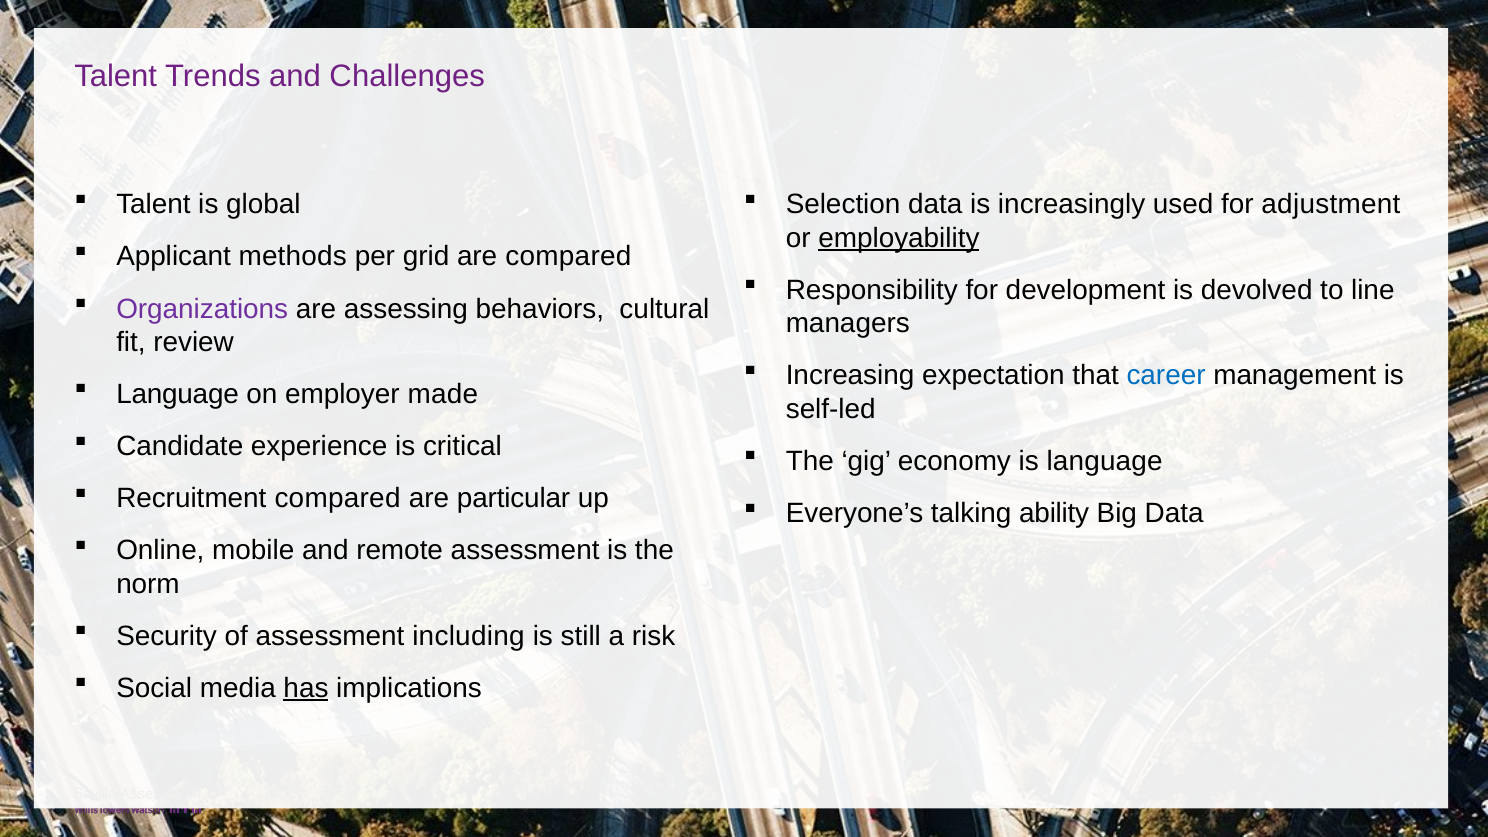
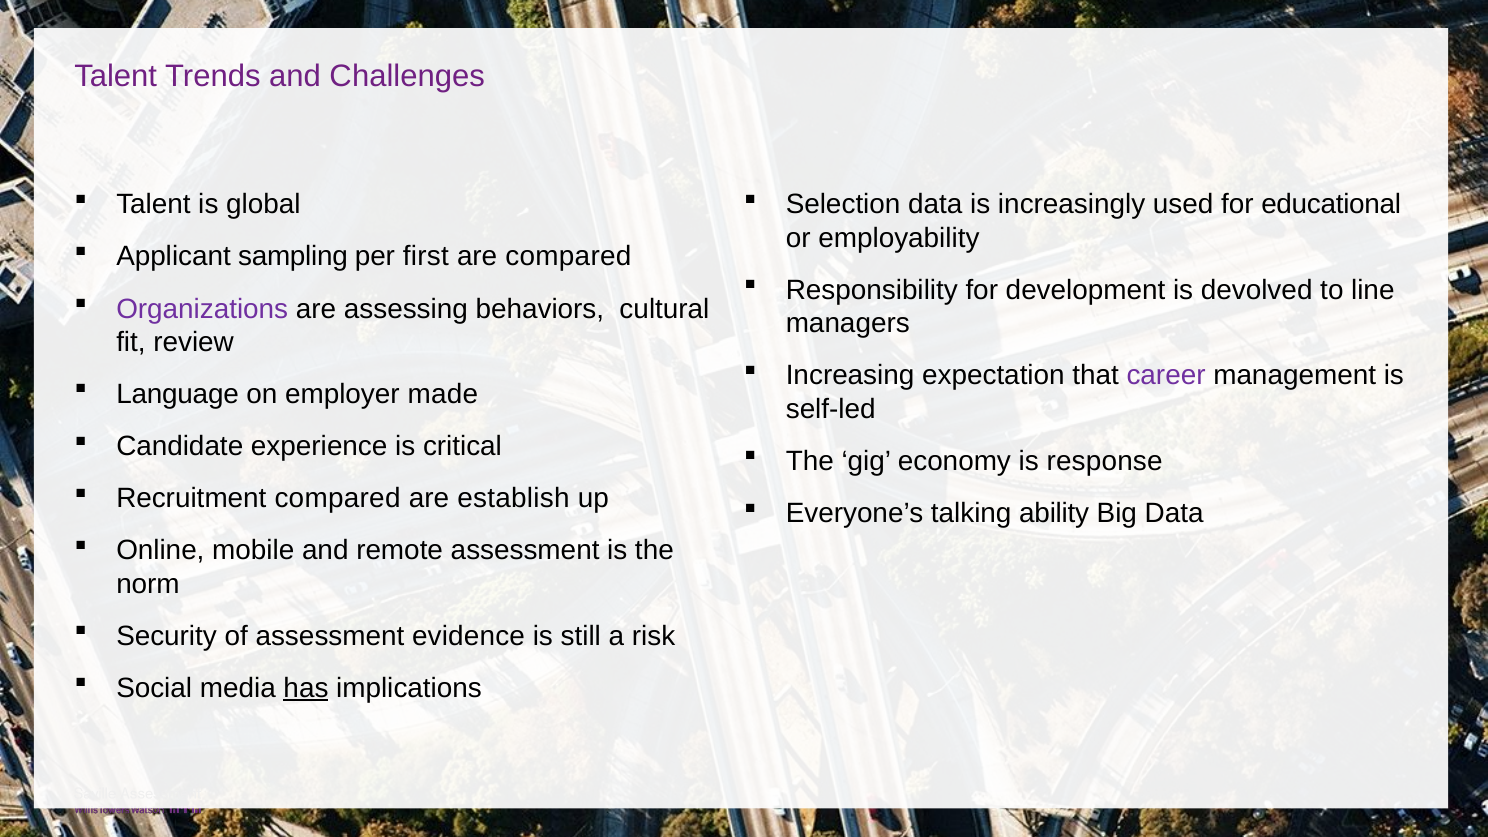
adjustment: adjustment -> educational (1331, 205)
employability underline: present -> none (899, 238)
methods: methods -> sampling (293, 257)
grid: grid -> first (426, 257)
career colour: blue -> purple (1166, 376)
is language: language -> response (1105, 461)
particular: particular -> establish (513, 498)
including: including -> evidence (468, 636)
